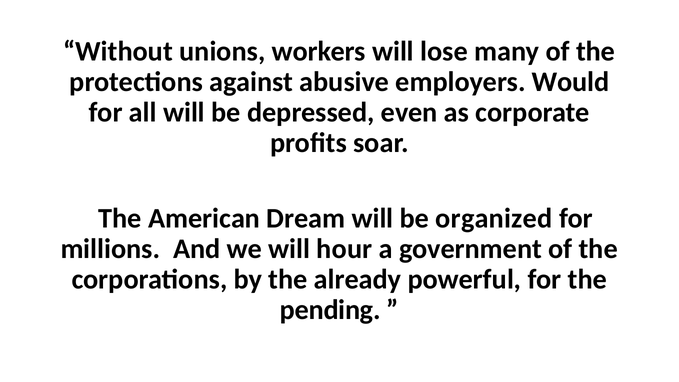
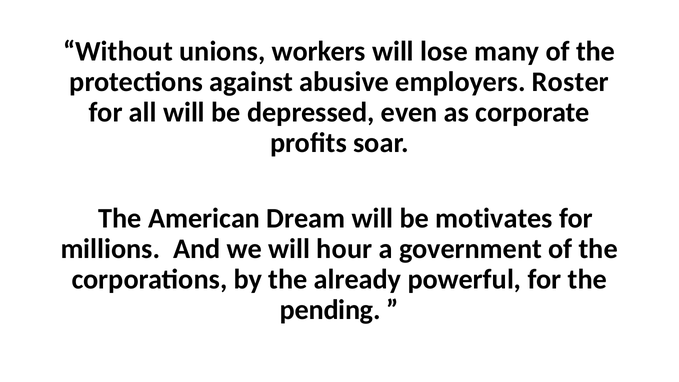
Would: Would -> Roster (570, 82)
organized: organized -> motivates (494, 218)
